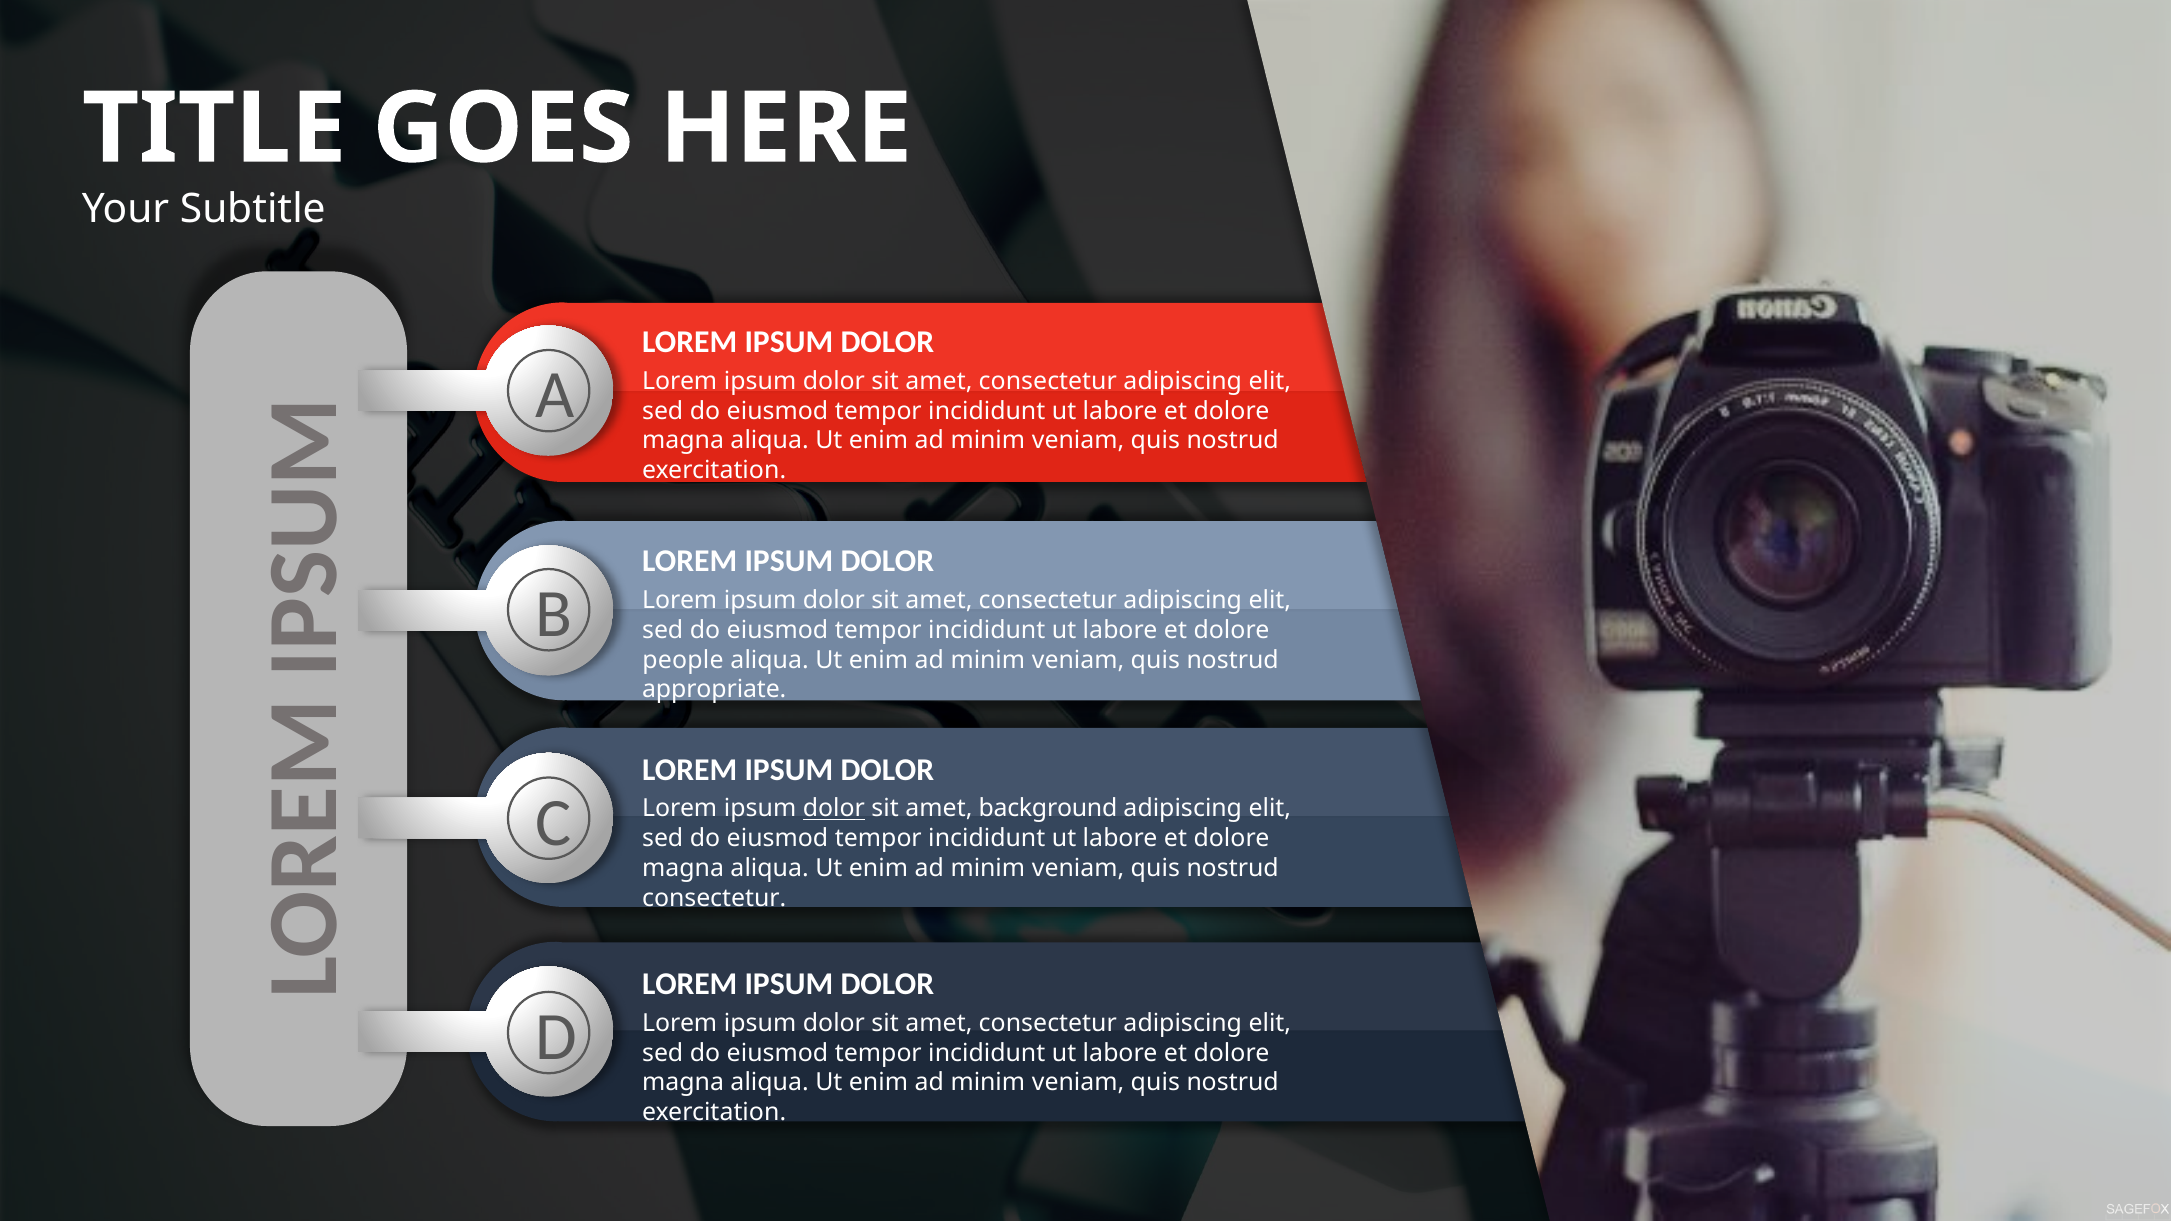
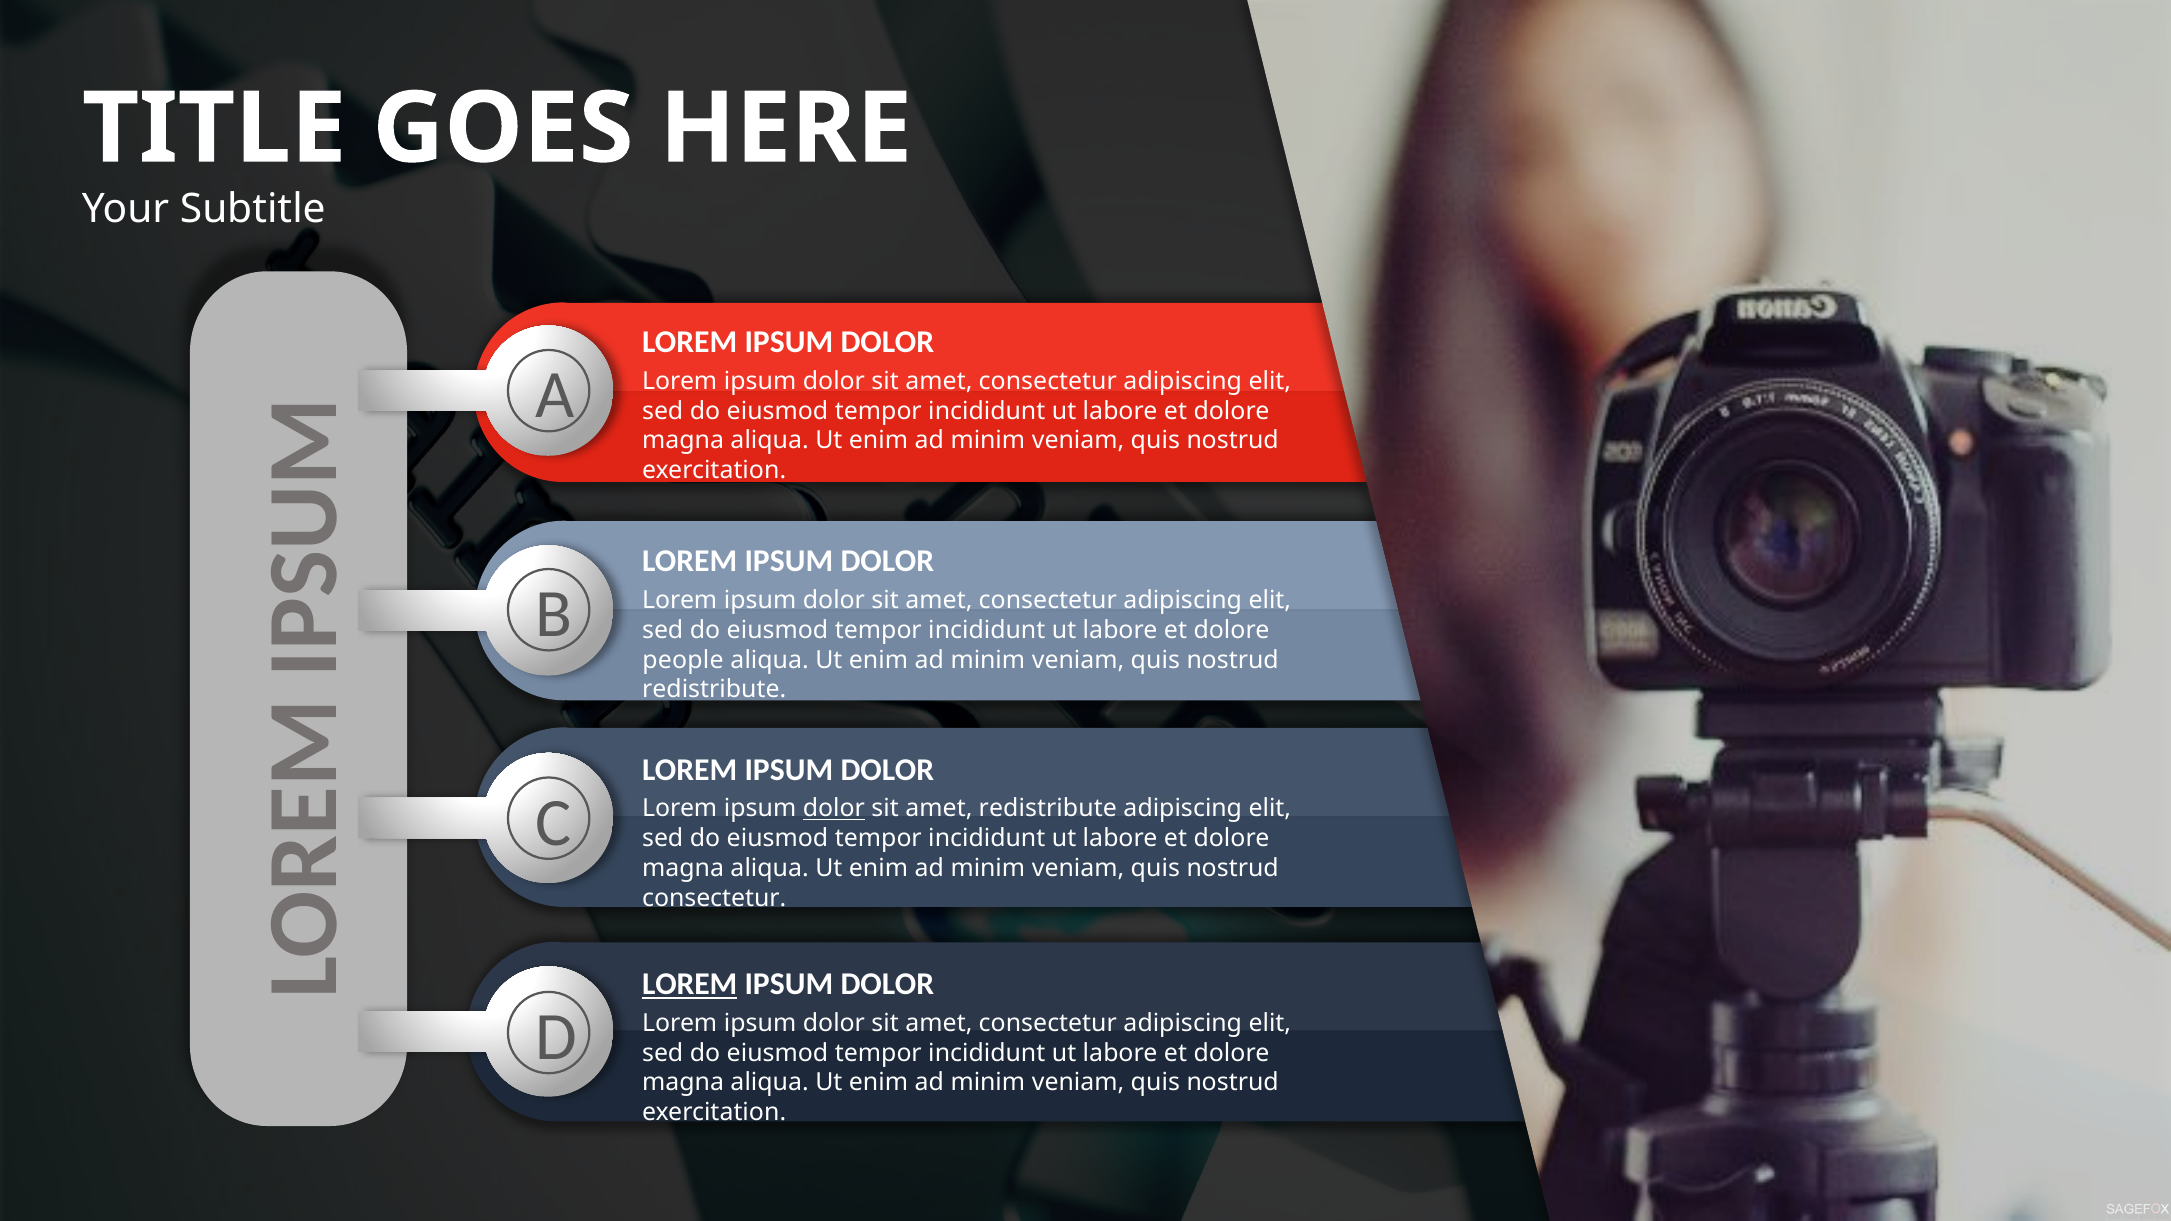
appropriate: appropriate -> redistribute (714, 690)
amet background: background -> redistribute (1048, 809)
LOREM underline: none -> present (690, 984)
